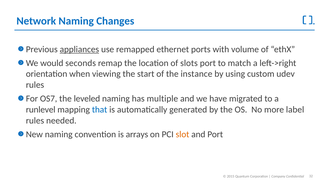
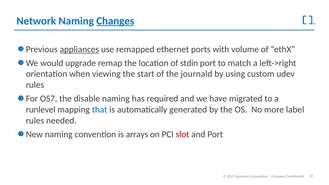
Changes underline: none -> present (115, 21)
seconds: seconds -> upgrade (81, 63)
slots: slots -> stdin (189, 63)
instance: instance -> journald (196, 74)
leveled: leveled -> disable (87, 99)
multiple: multiple -> required (162, 99)
slot colour: orange -> red (182, 134)
